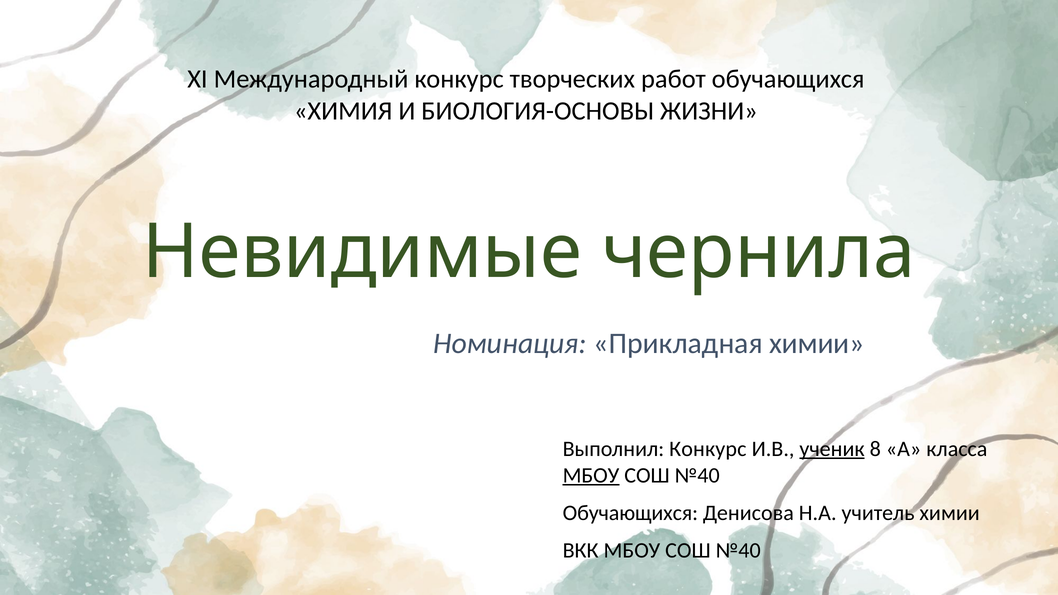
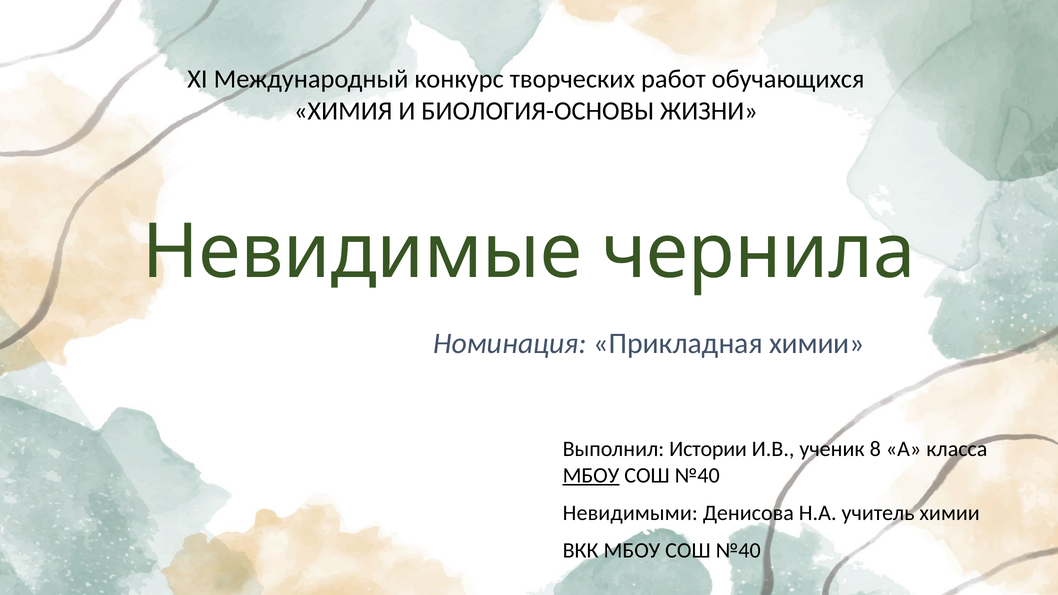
Выполнил Конкурс: Конкурс -> Истории (708, 449)
ученик underline: present -> none (832, 449)
Обучающихся: Обучающихся -> Невидимыми (630, 513)
